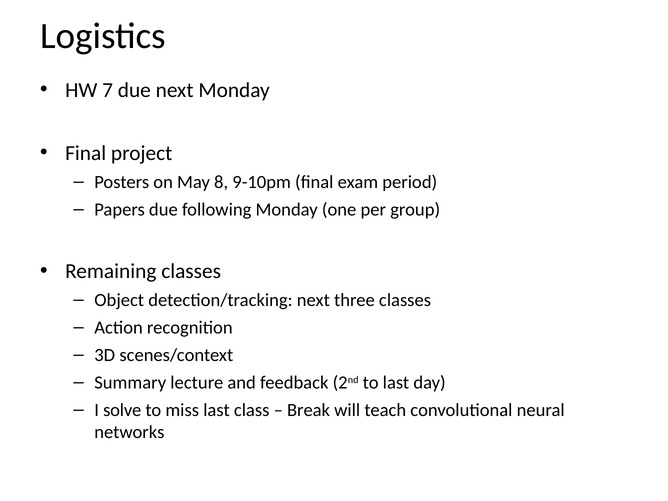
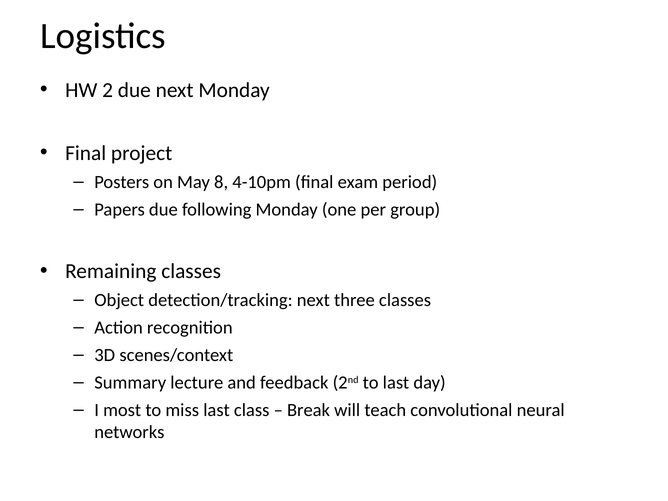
7: 7 -> 2 (108, 90)
9-10pm: 9-10pm -> 4-10pm (262, 182)
solve: solve -> most (122, 410)
